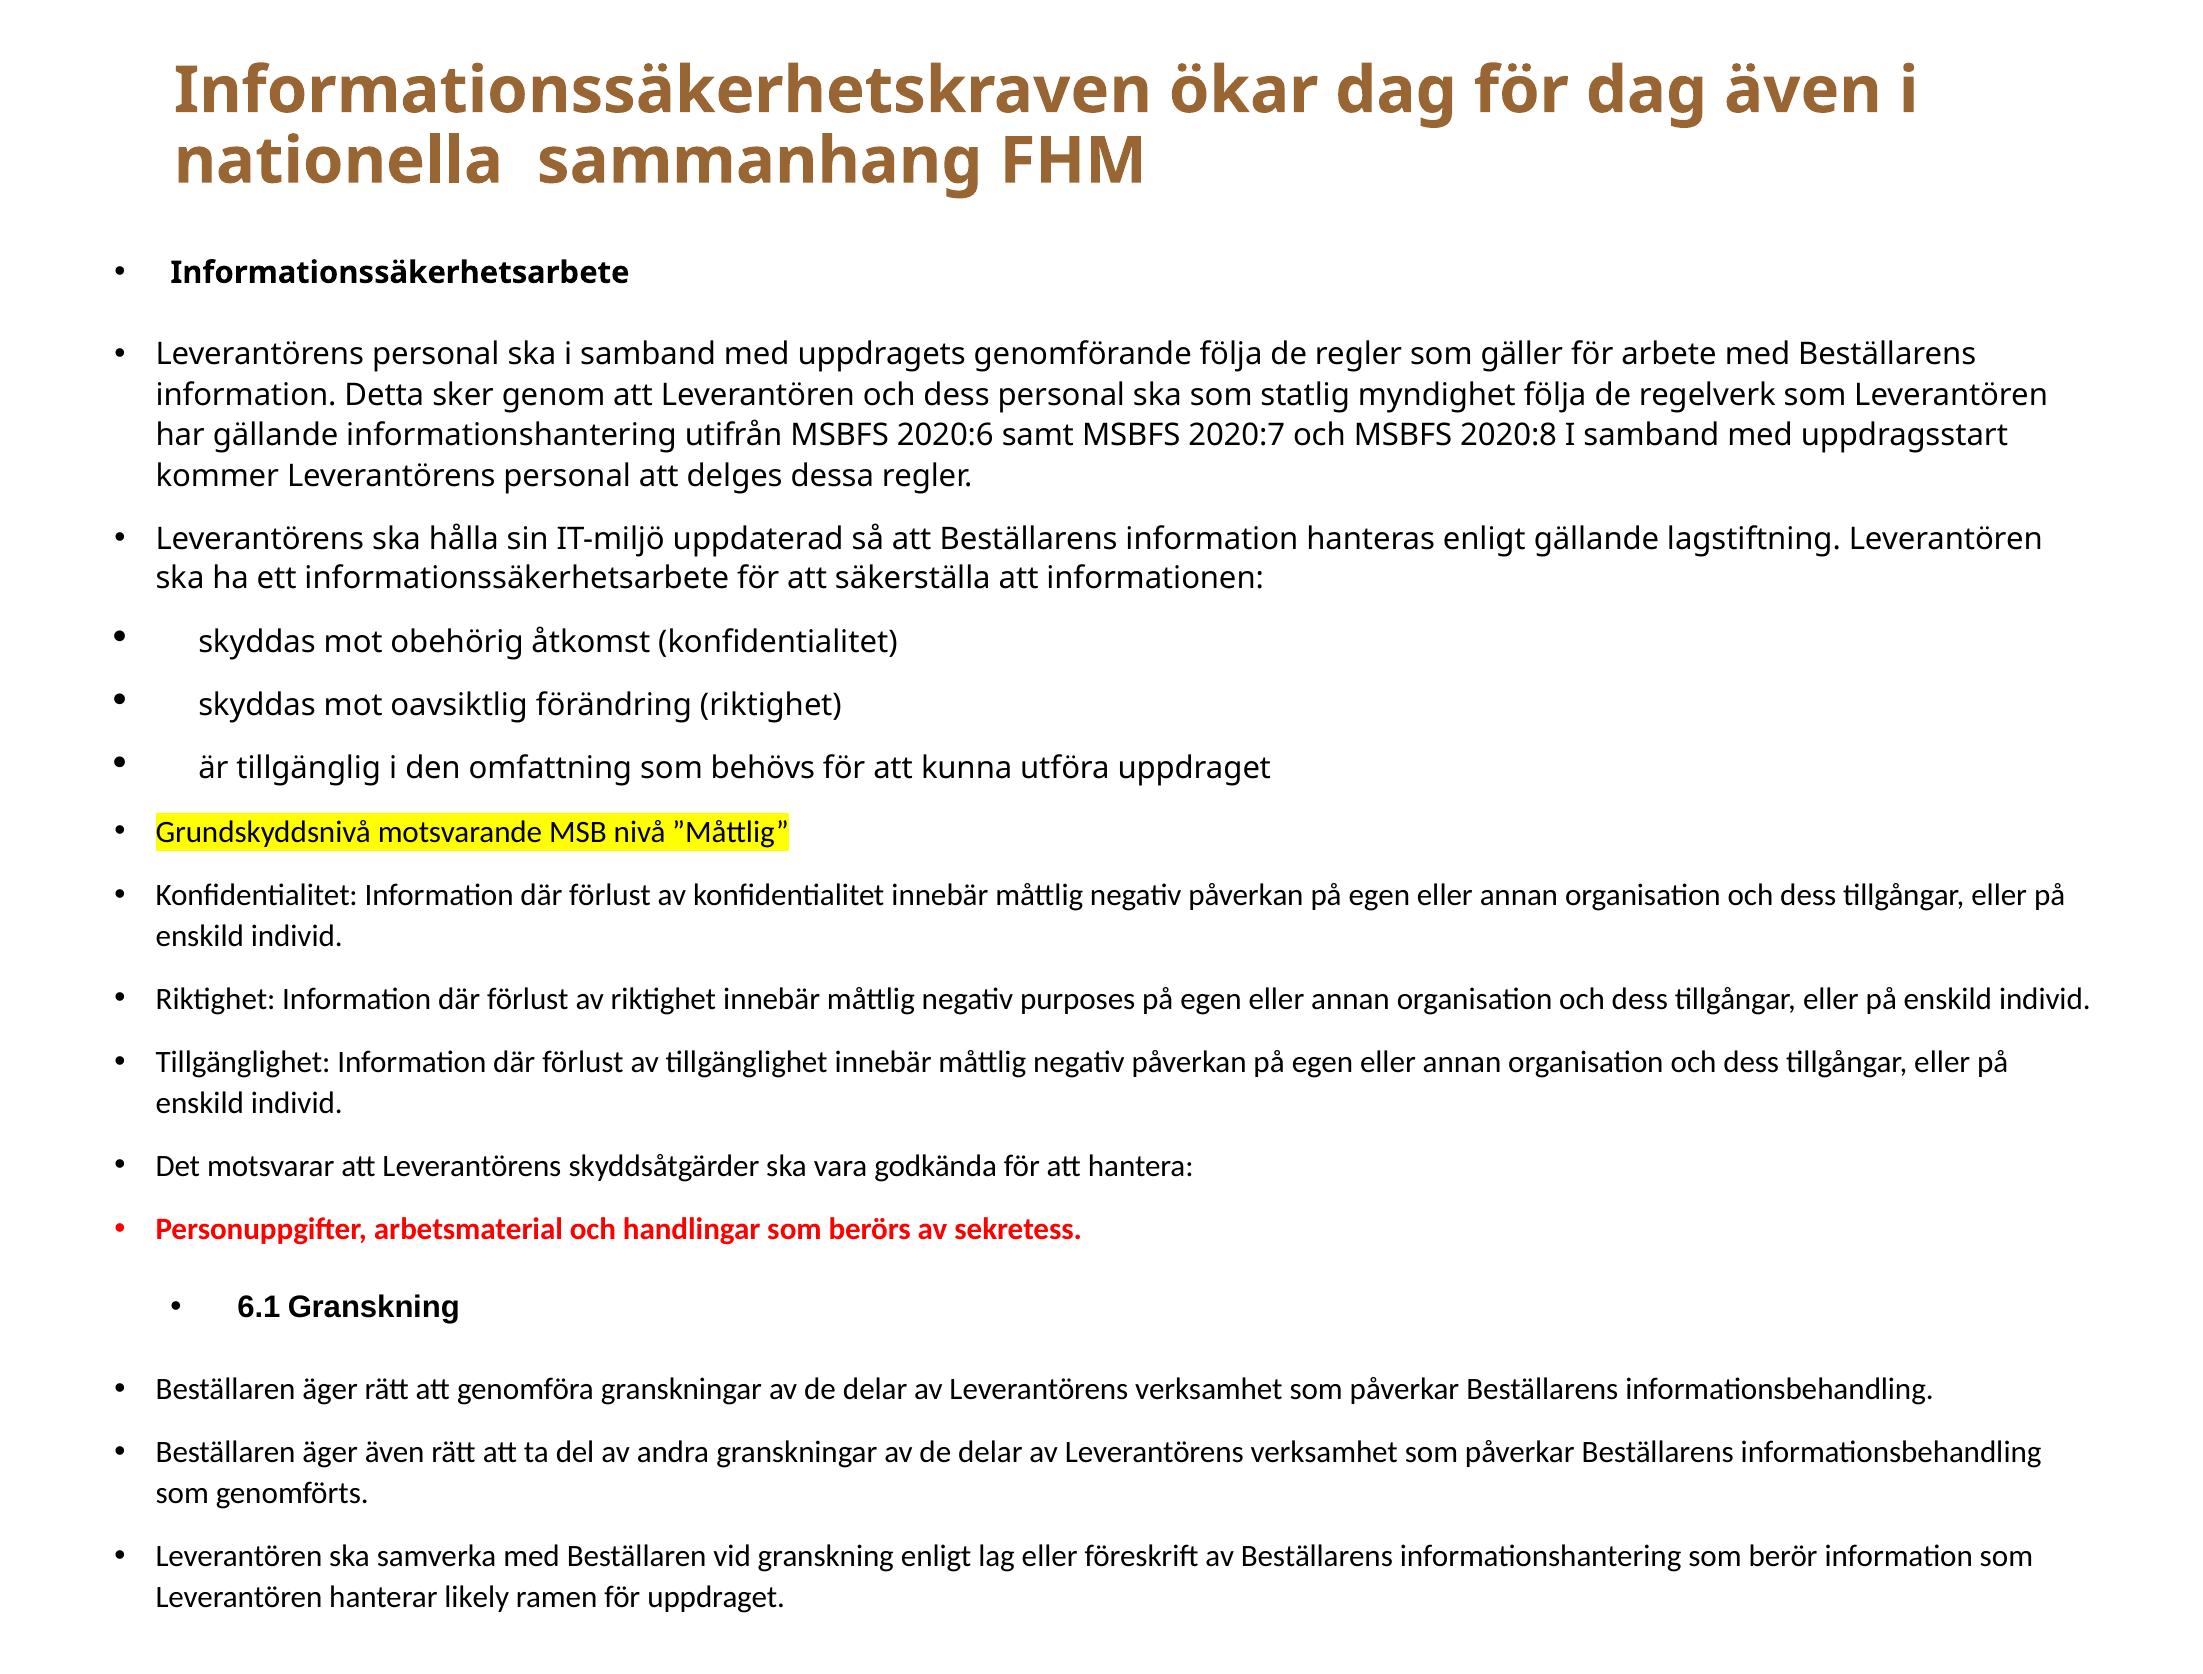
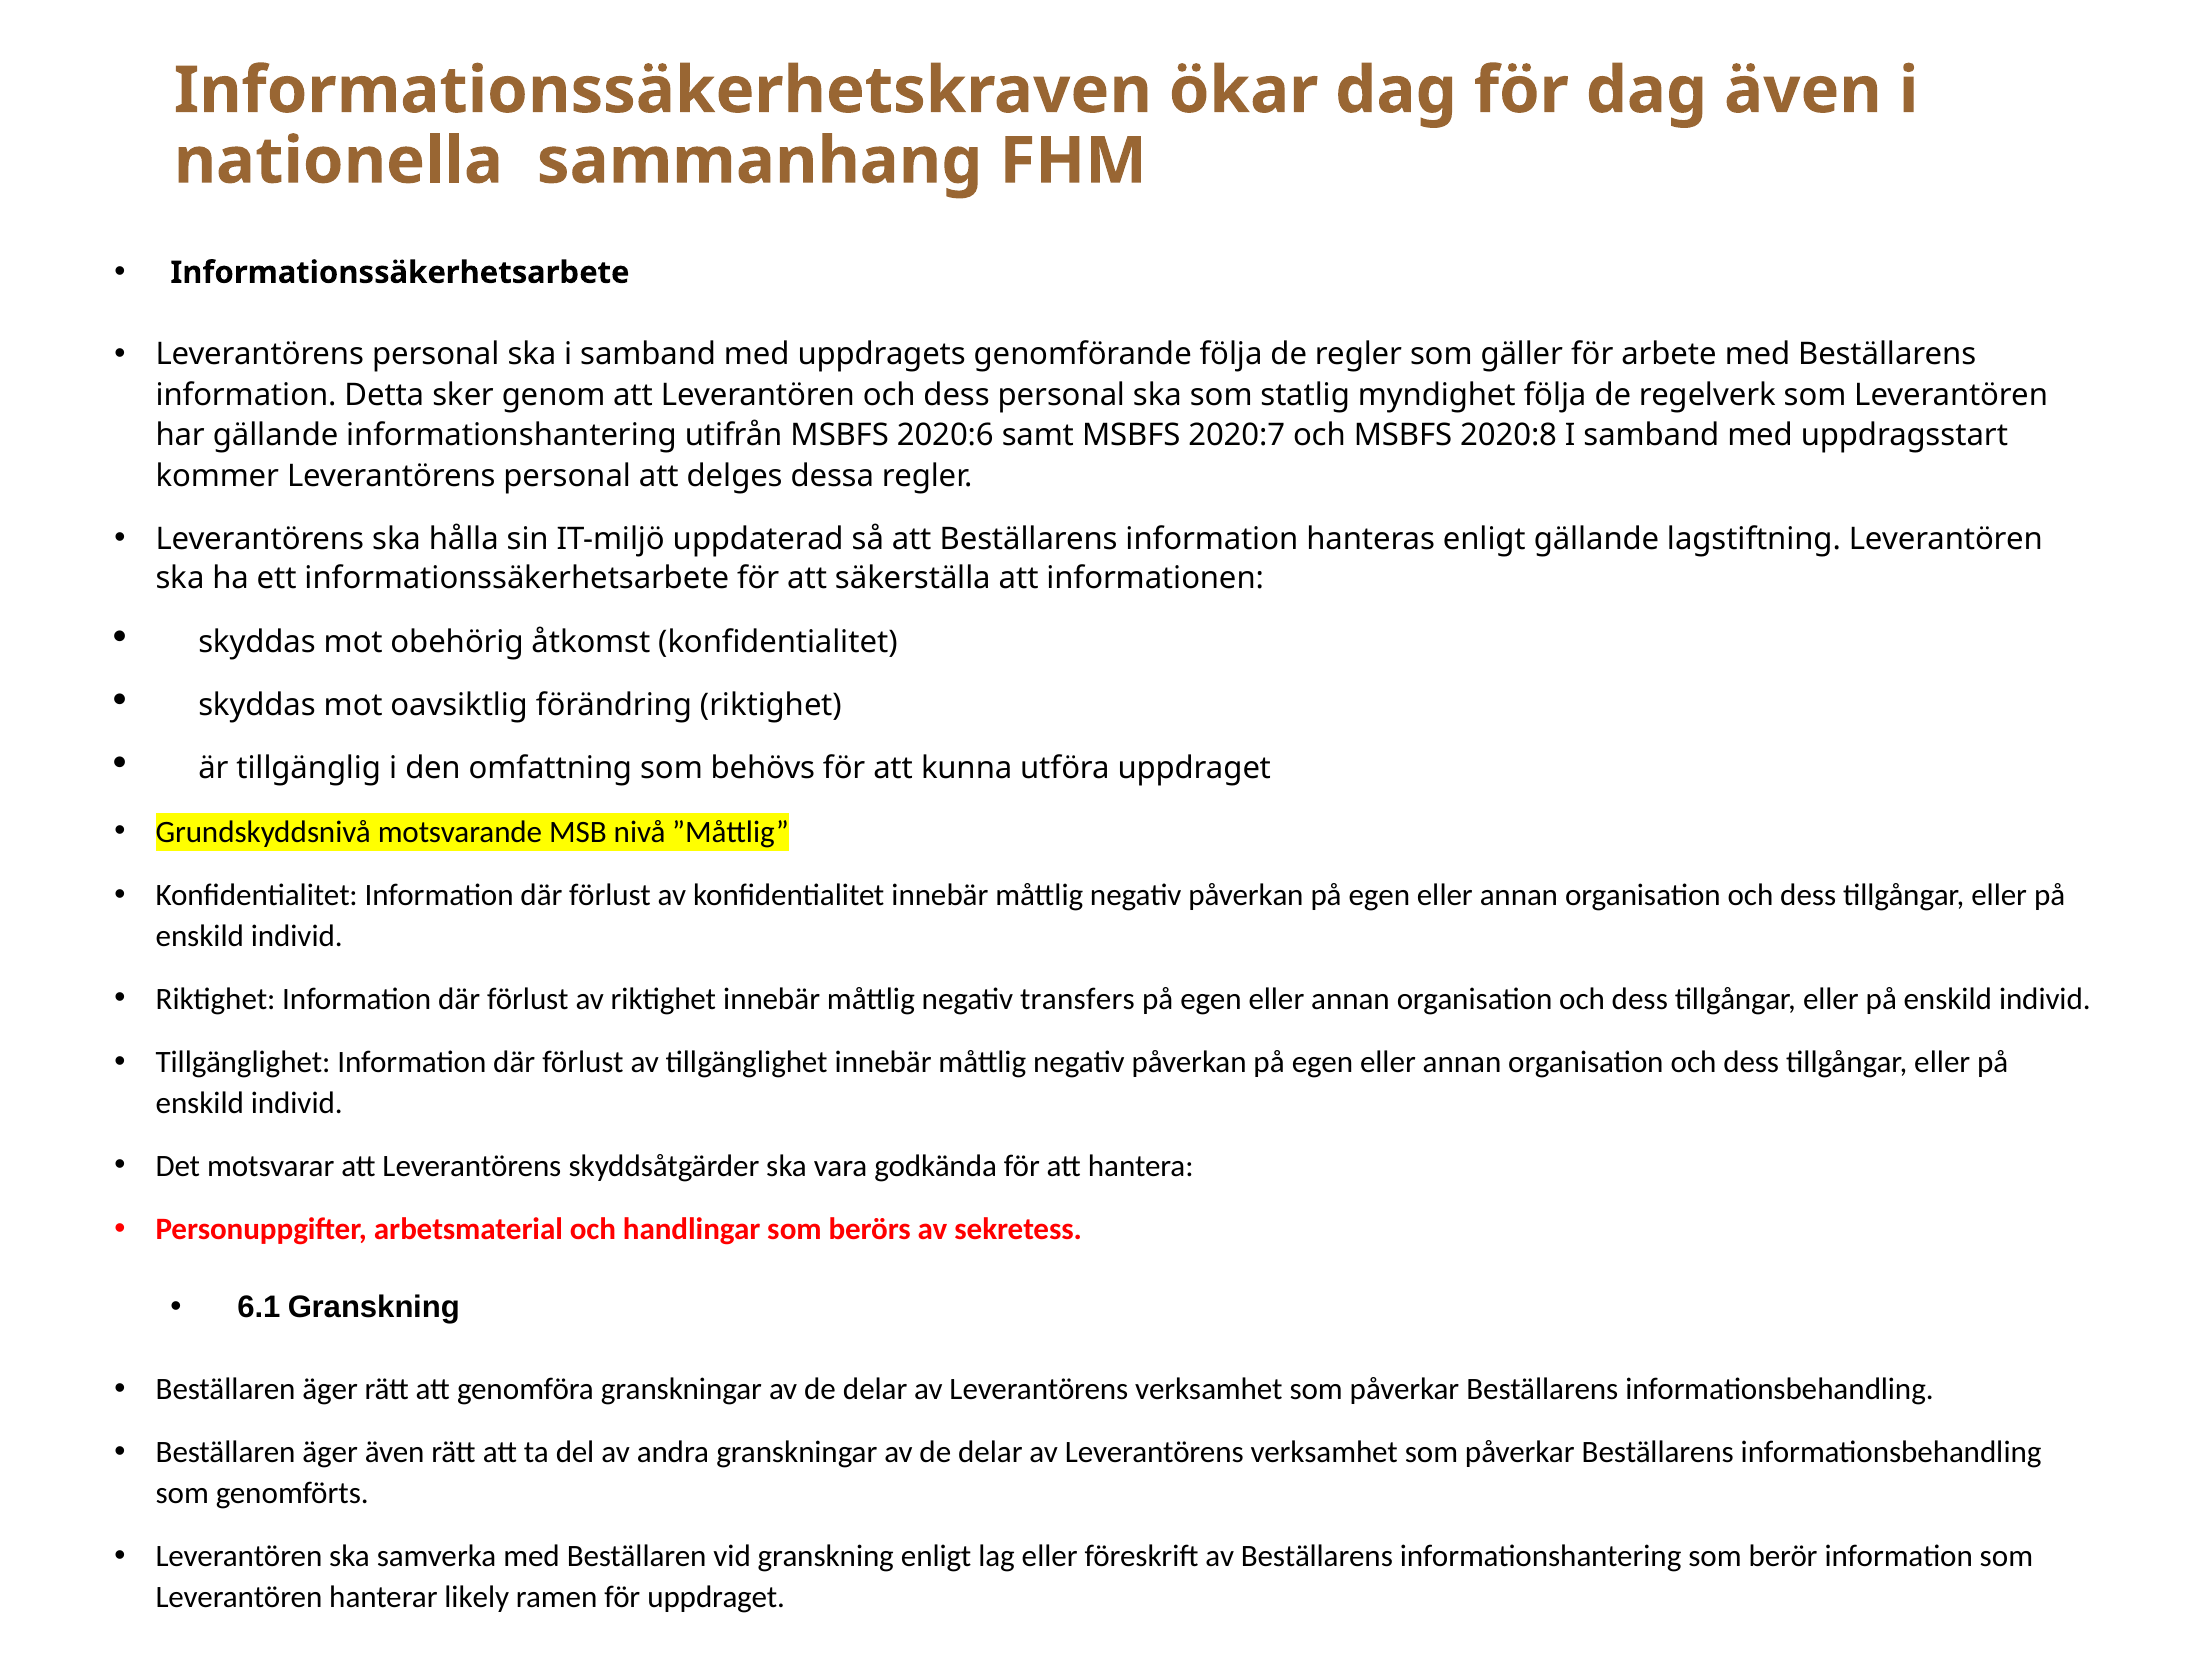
purposes: purposes -> transfers (1077, 999)
